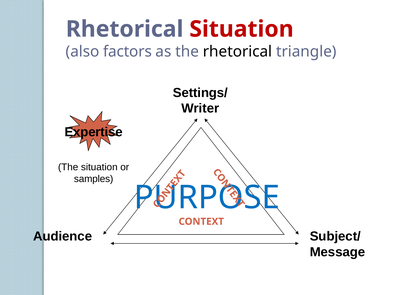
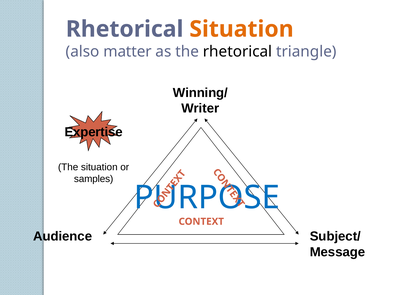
Situation colour: red -> orange (241, 29)
factors: factors -> matter (127, 52)
Settings/: Settings/ -> Winning/ (200, 93)
